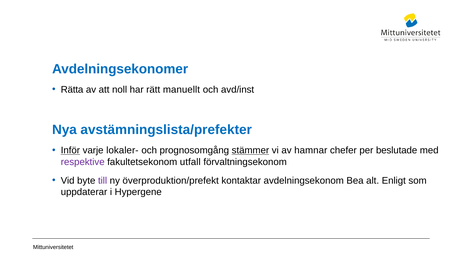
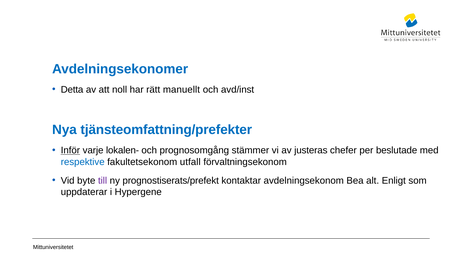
Rätta: Rätta -> Detta (72, 90)
avstämningslista/prefekter: avstämningslista/prefekter -> tjänsteomfattning/prefekter (166, 130)
lokaler-: lokaler- -> lokalen- (123, 151)
stämmer underline: present -> none (250, 151)
hamnar: hamnar -> justeras (311, 151)
respektive colour: purple -> blue (83, 162)
överproduktion/prefekt: överproduktion/prefekt -> prognostiserats/prefekt (171, 181)
